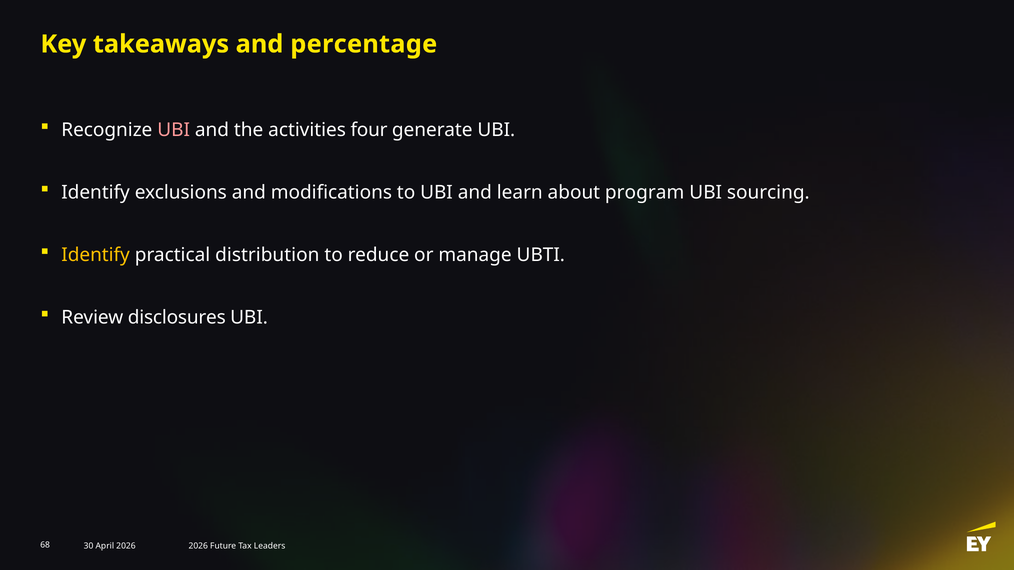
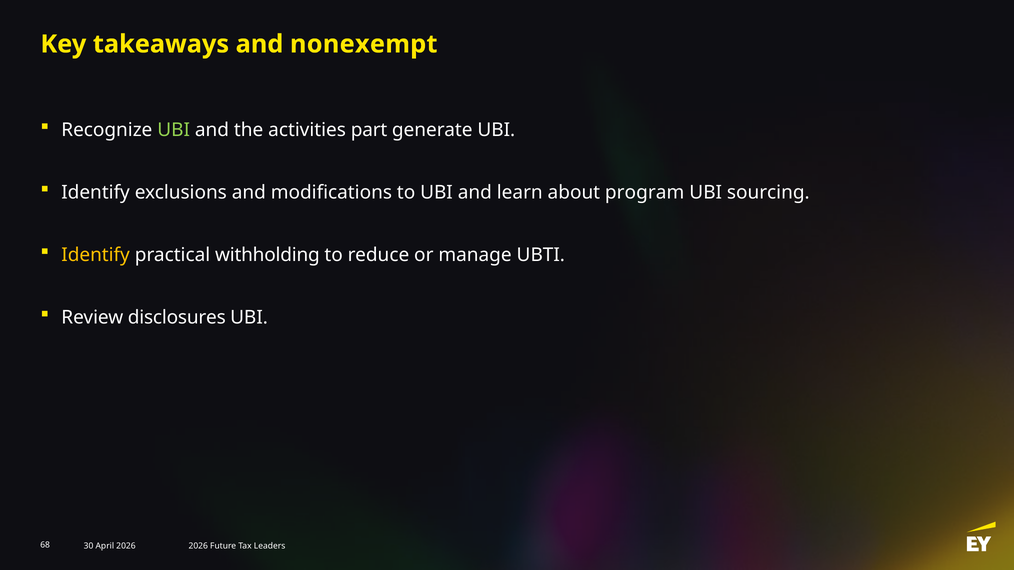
percentage: percentage -> nonexempt (364, 44)
UBI colour: pink -> light green (174, 130)
four: four -> part (369, 130)
distribution: distribution -> withholding (267, 255)
